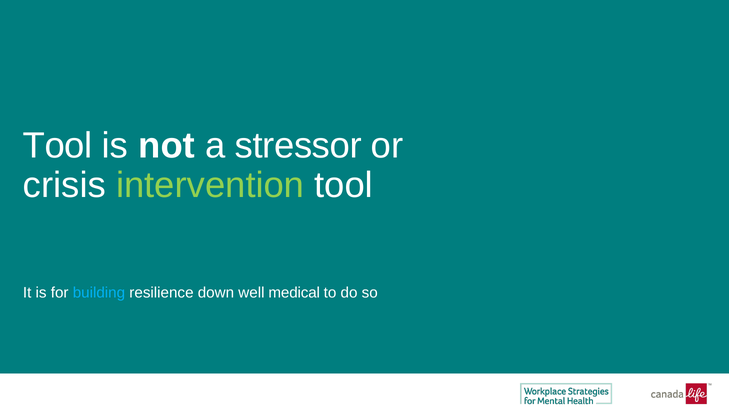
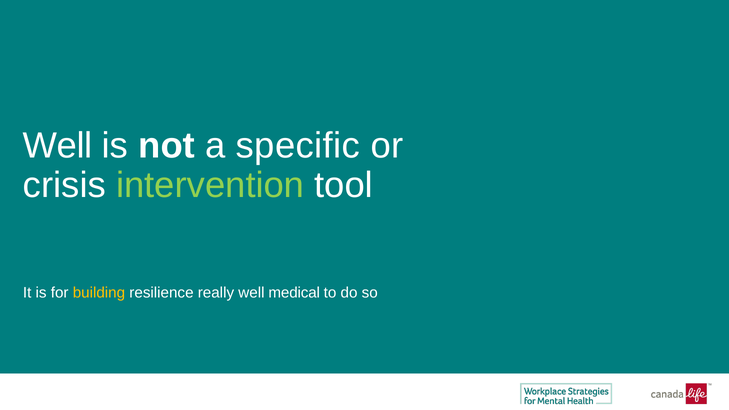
Tool: Tool -> Well (58, 146)
stressor: stressor -> specific (298, 146)
building colour: light blue -> yellow (99, 293)
down: down -> really (216, 293)
